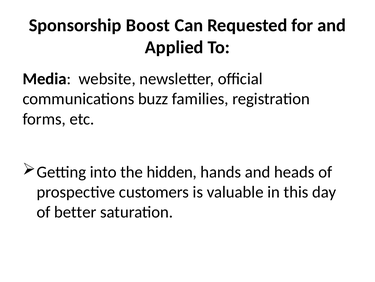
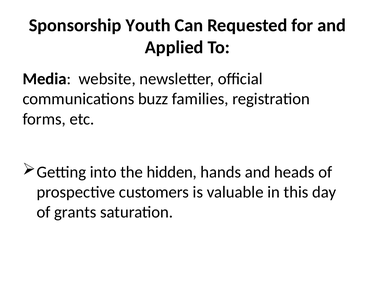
Boost: Boost -> Youth (148, 25)
better: better -> grants (75, 212)
